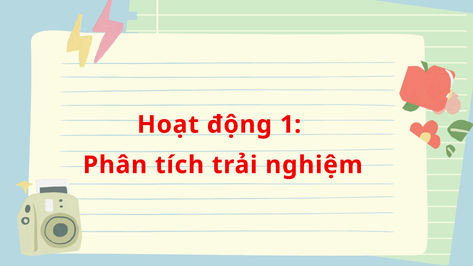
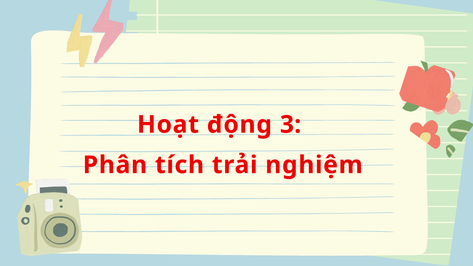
1: 1 -> 3 (291, 125)
